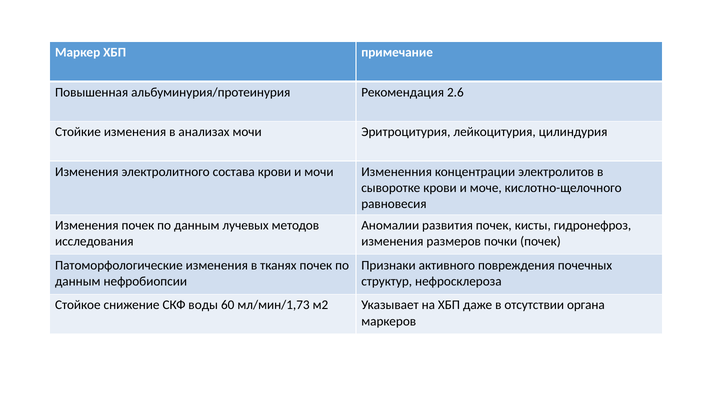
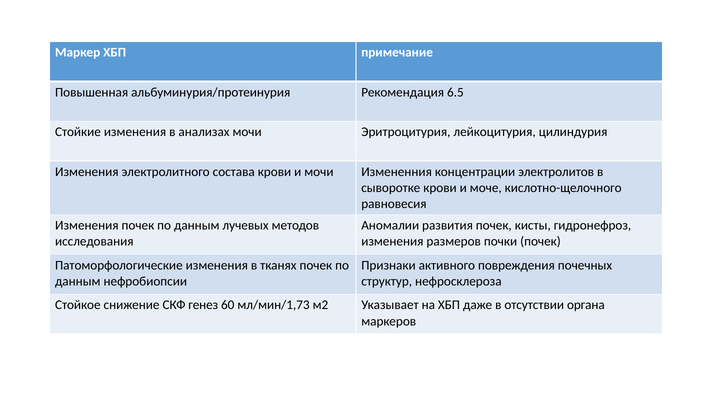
2.6: 2.6 -> 6.5 (455, 92)
воды: воды -> генез (203, 305)
